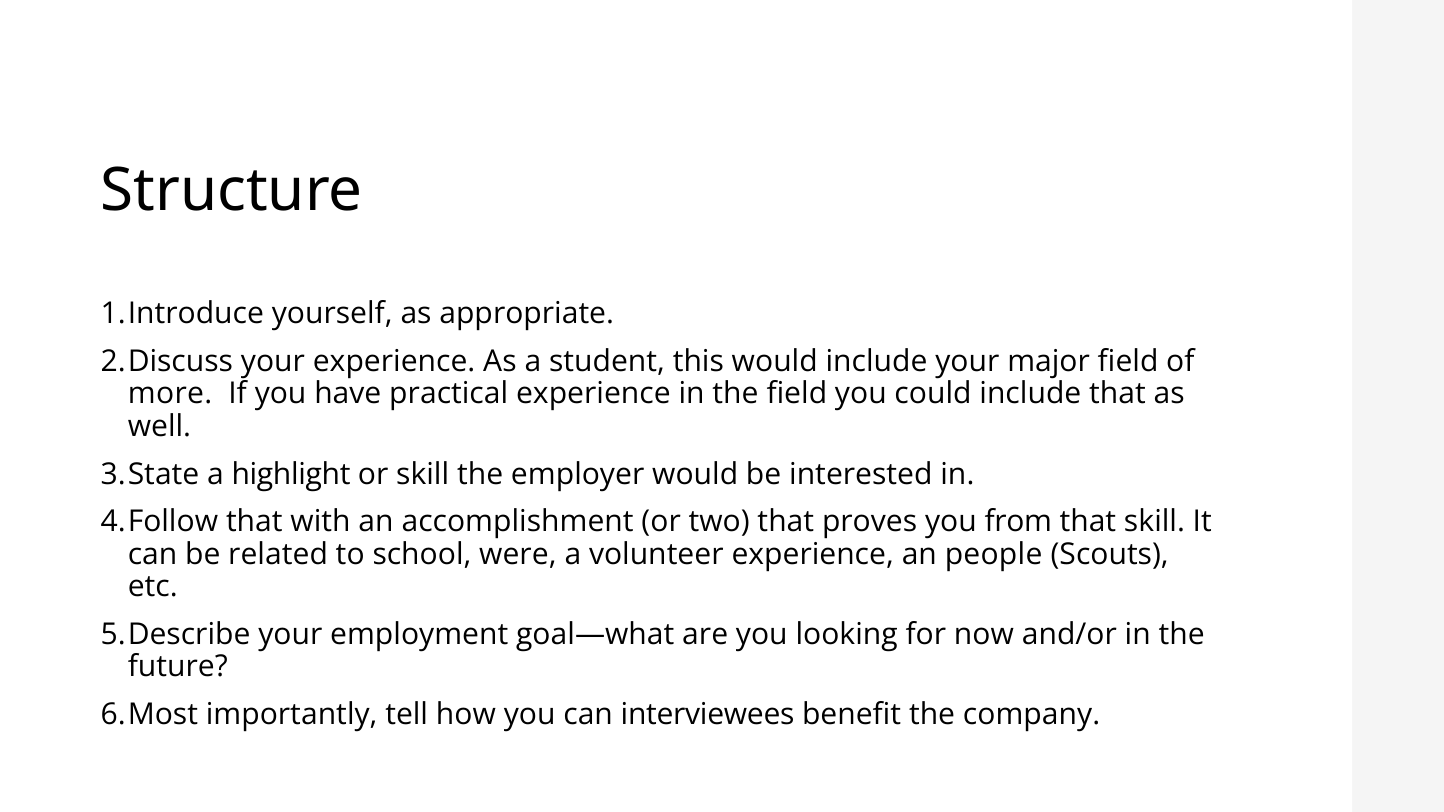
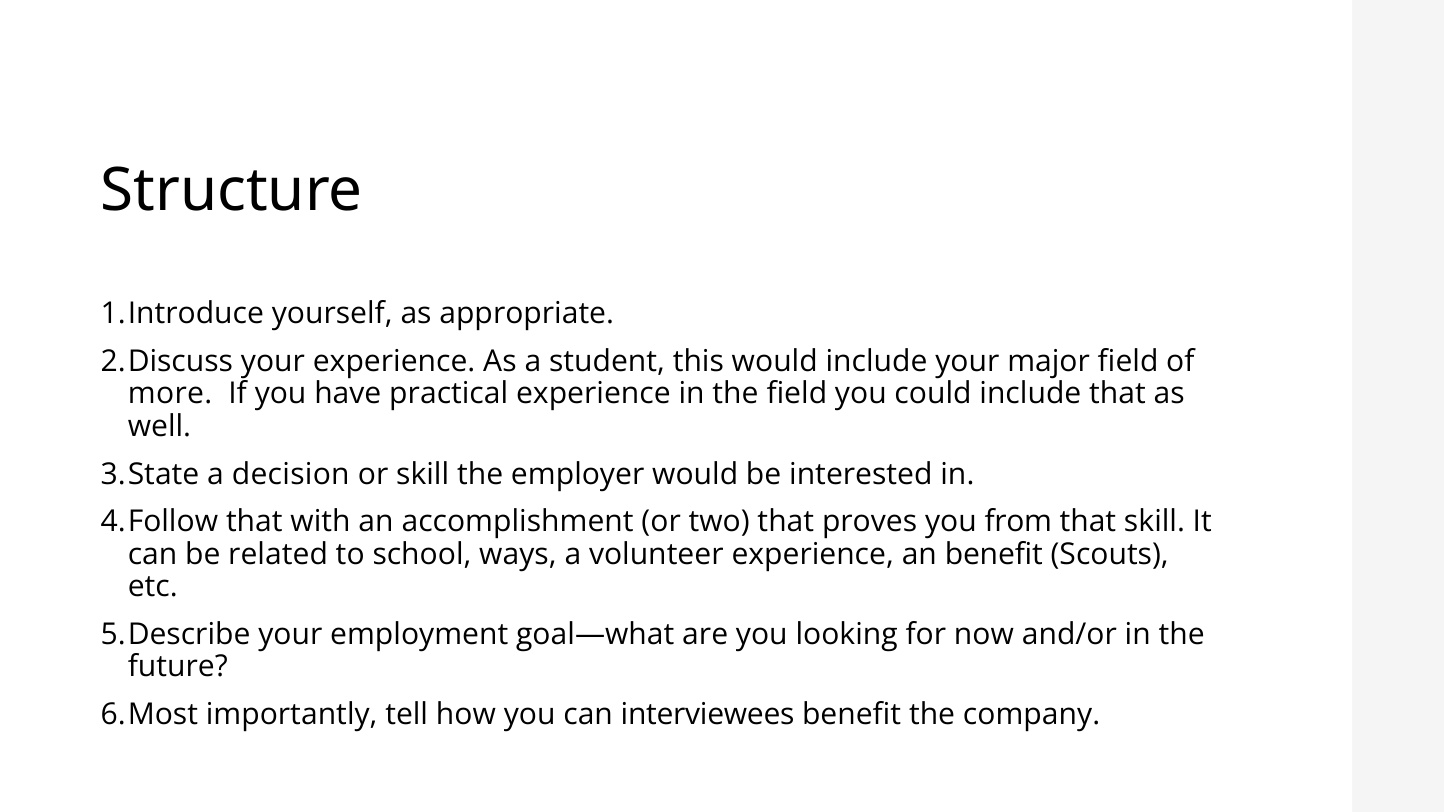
highlight: highlight -> decision (291, 474)
were: were -> ways (518, 554)
an people: people -> benefit (994, 554)
